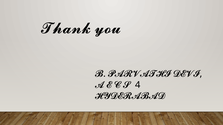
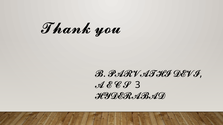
4: 4 -> 3 (138, 85)
